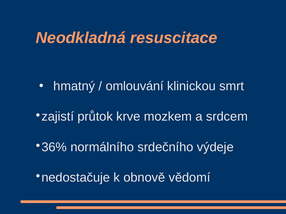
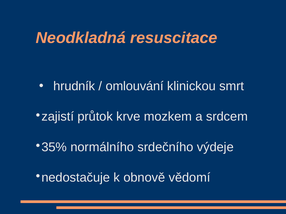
hmatný: hmatný -> hrudník (74, 86)
36%: 36% -> 35% (54, 147)
